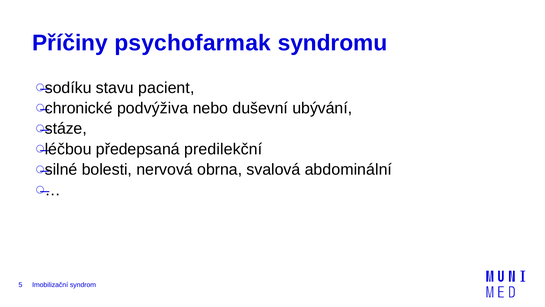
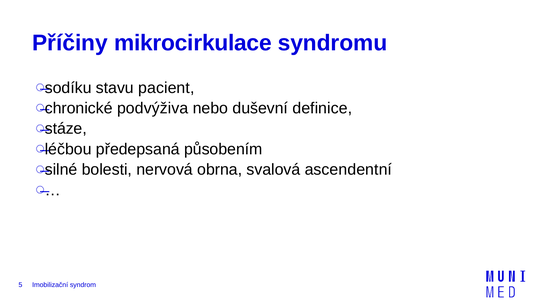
psychofarmak: psychofarmak -> mikrocirkulace (193, 43)
ubývání: ubývání -> definice (322, 108)
predilekční: predilekční -> působením (223, 149)
abdominální: abdominální -> ascendentní (348, 169)
